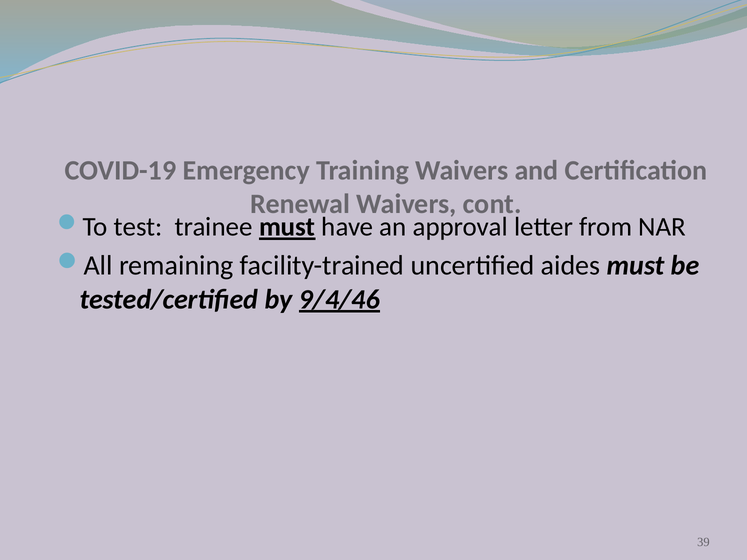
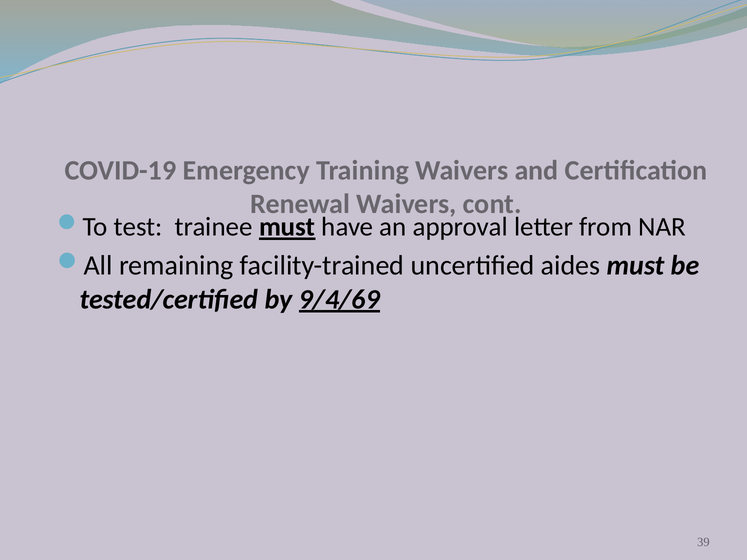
9/4/46: 9/4/46 -> 9/4/69 (339, 299)
